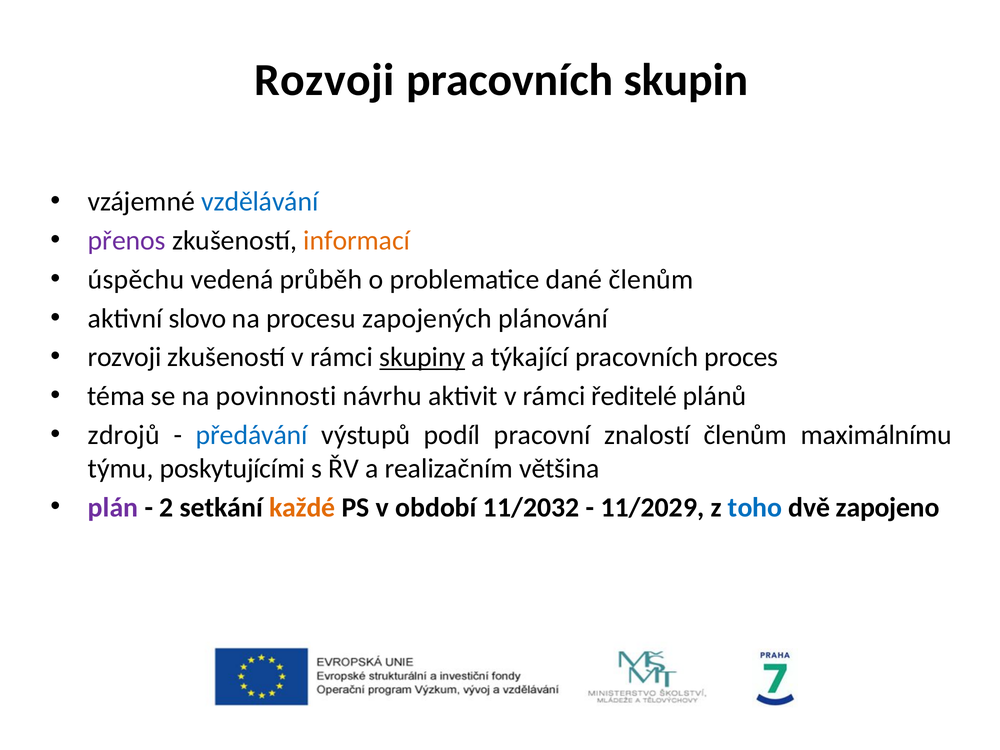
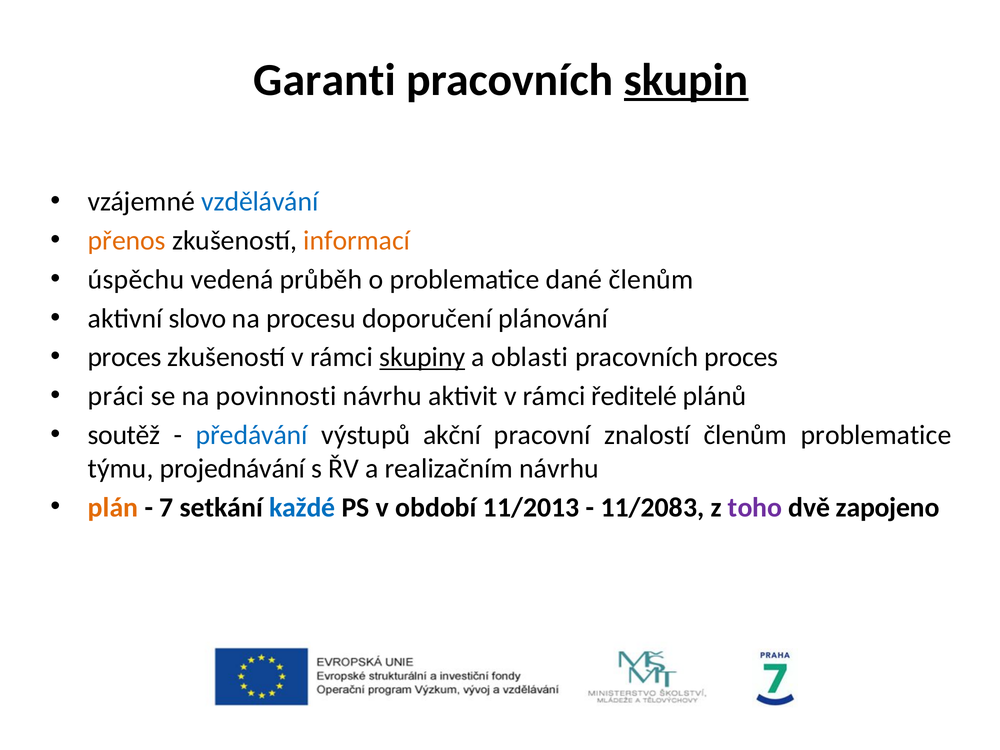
Rozvoji: Rozvoji -> Garanti (325, 80)
skupin underline: none -> present (686, 80)
přenos colour: purple -> orange (127, 241)
zapojených: zapojených -> doporučení (427, 318)
rozvoji: rozvoji -> proces (125, 357)
týkající: týkající -> oblasti (530, 357)
téma: téma -> práci (116, 396)
zdrojů: zdrojů -> soutěž (124, 435)
podíl: podíl -> akční (452, 435)
členům maximálnímu: maximálnímu -> problematice (876, 435)
poskytujícími: poskytujícími -> projednávání (233, 468)
realizačním většina: většina -> návrhu (559, 468)
plán colour: purple -> orange (113, 507)
2: 2 -> 7 (166, 507)
každé colour: orange -> blue (302, 507)
11/2032: 11/2032 -> 11/2013 (531, 507)
11/2029: 11/2029 -> 11/2083 (652, 507)
toho colour: blue -> purple (755, 507)
